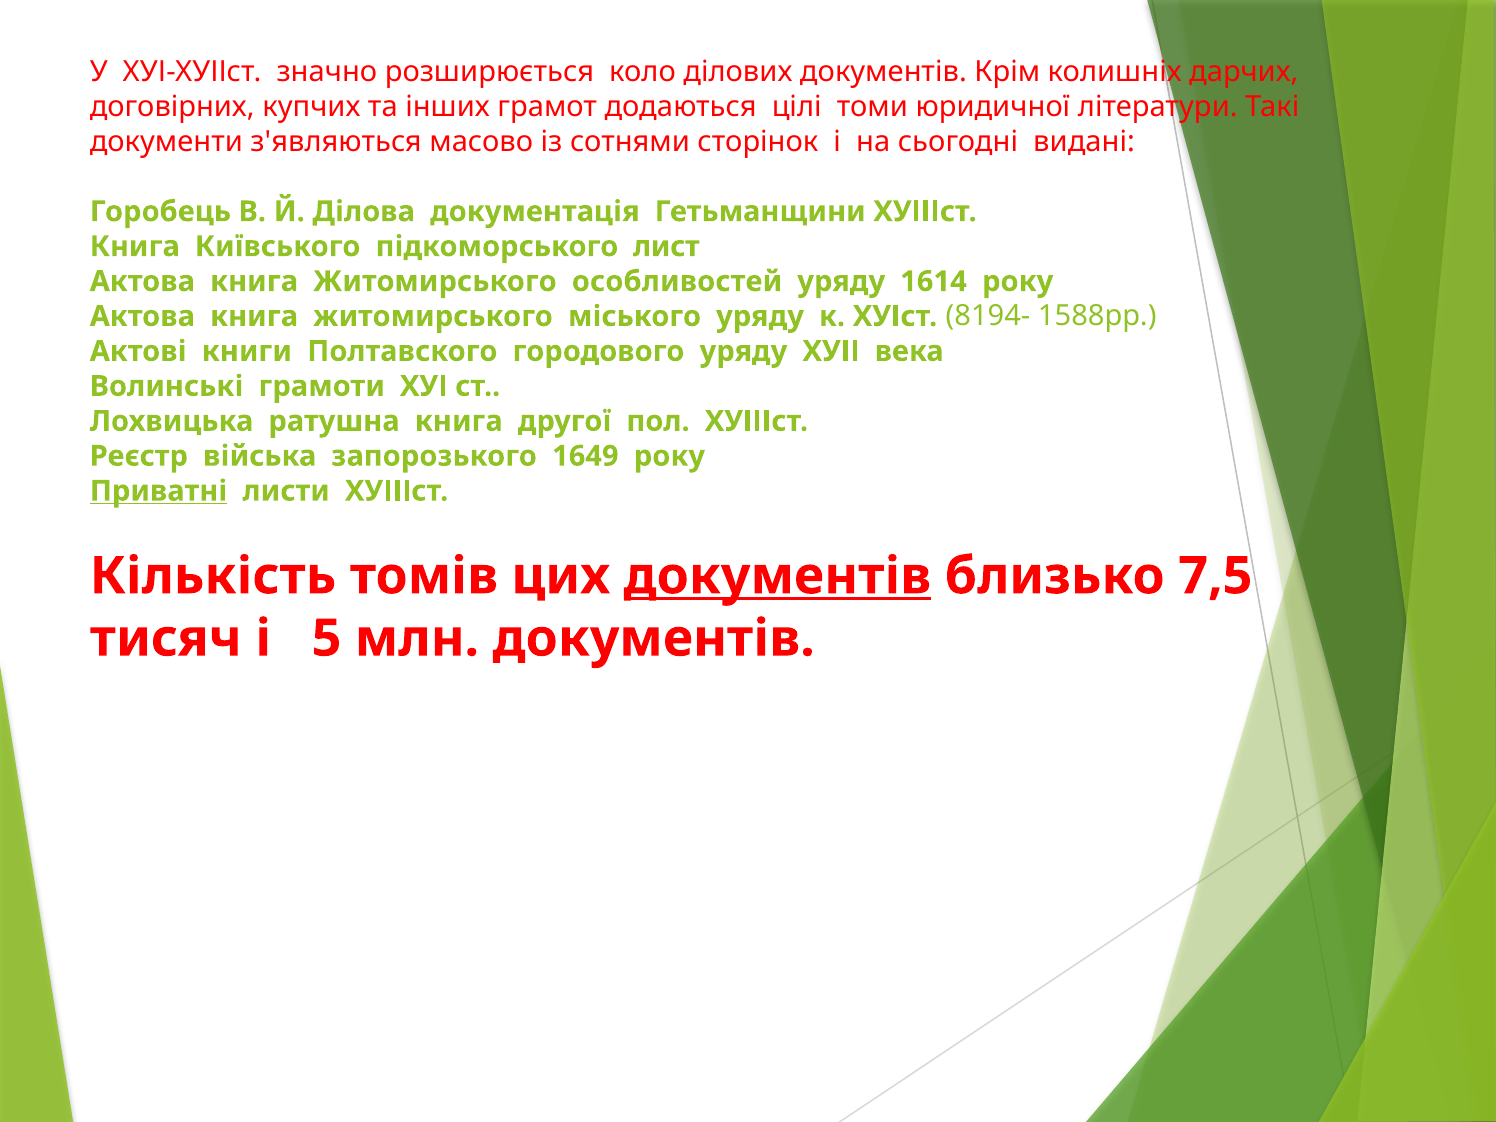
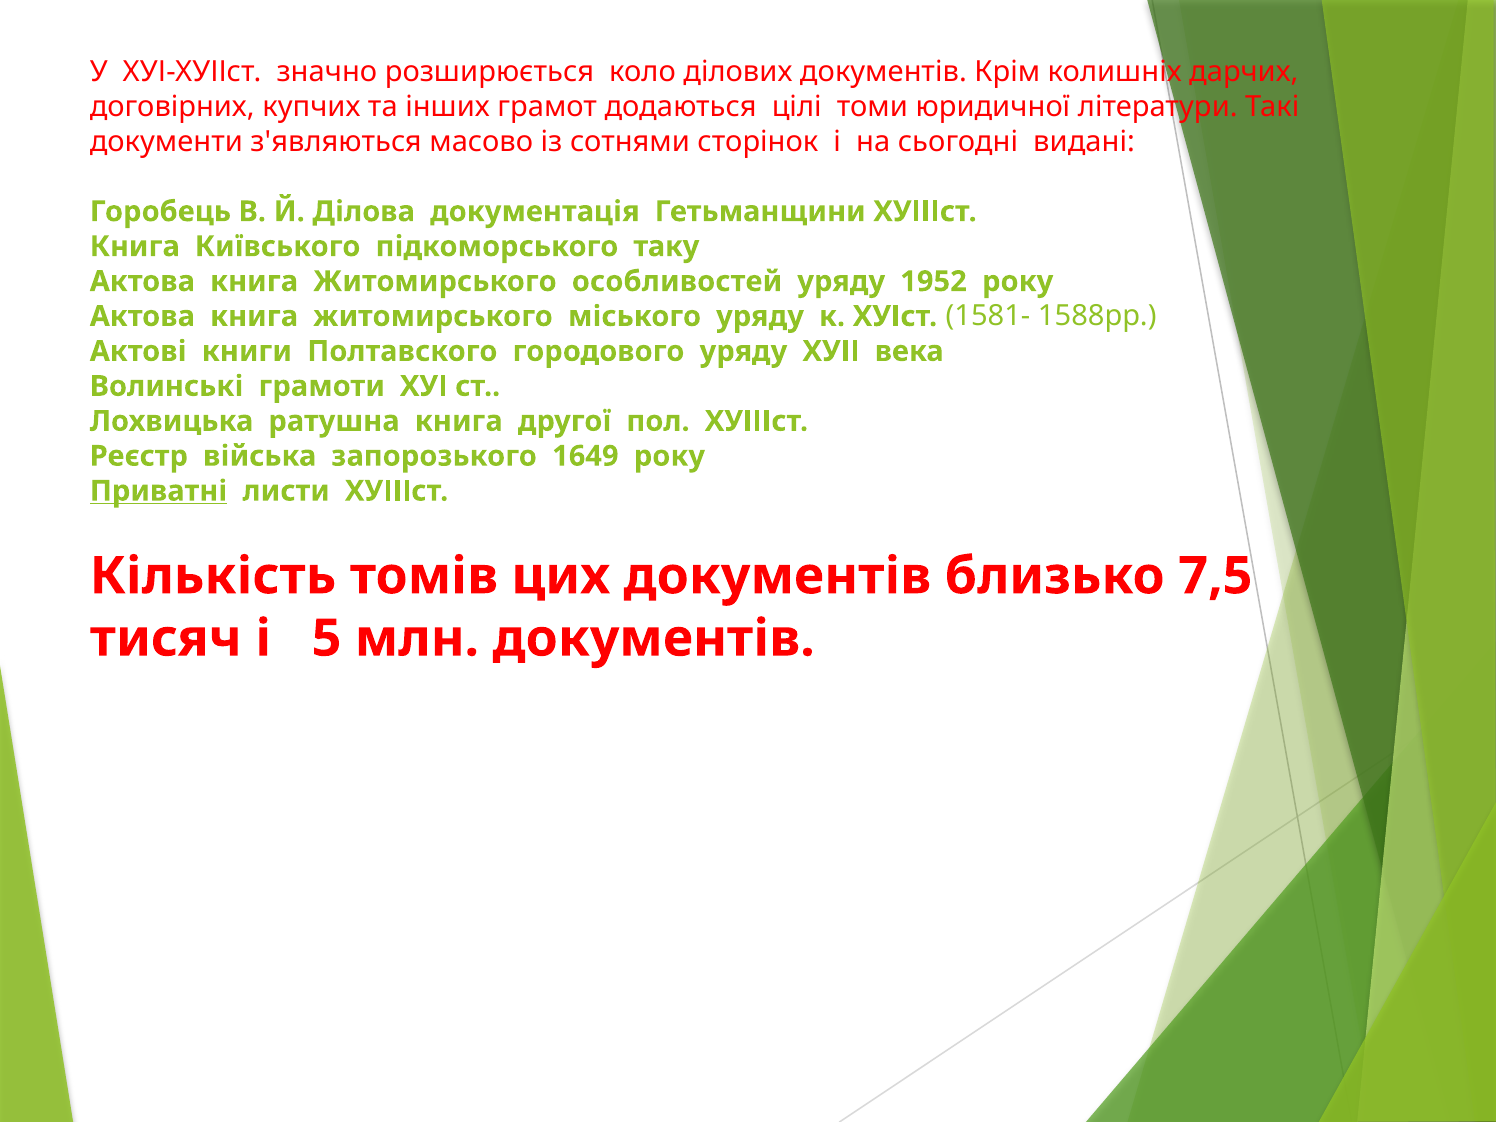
лист: лист -> таку (666, 247)
1614: 1614 -> 1952 (934, 281)
8194-: 8194- -> 1581- (988, 316)
документів underline: present -> none (777, 576)
